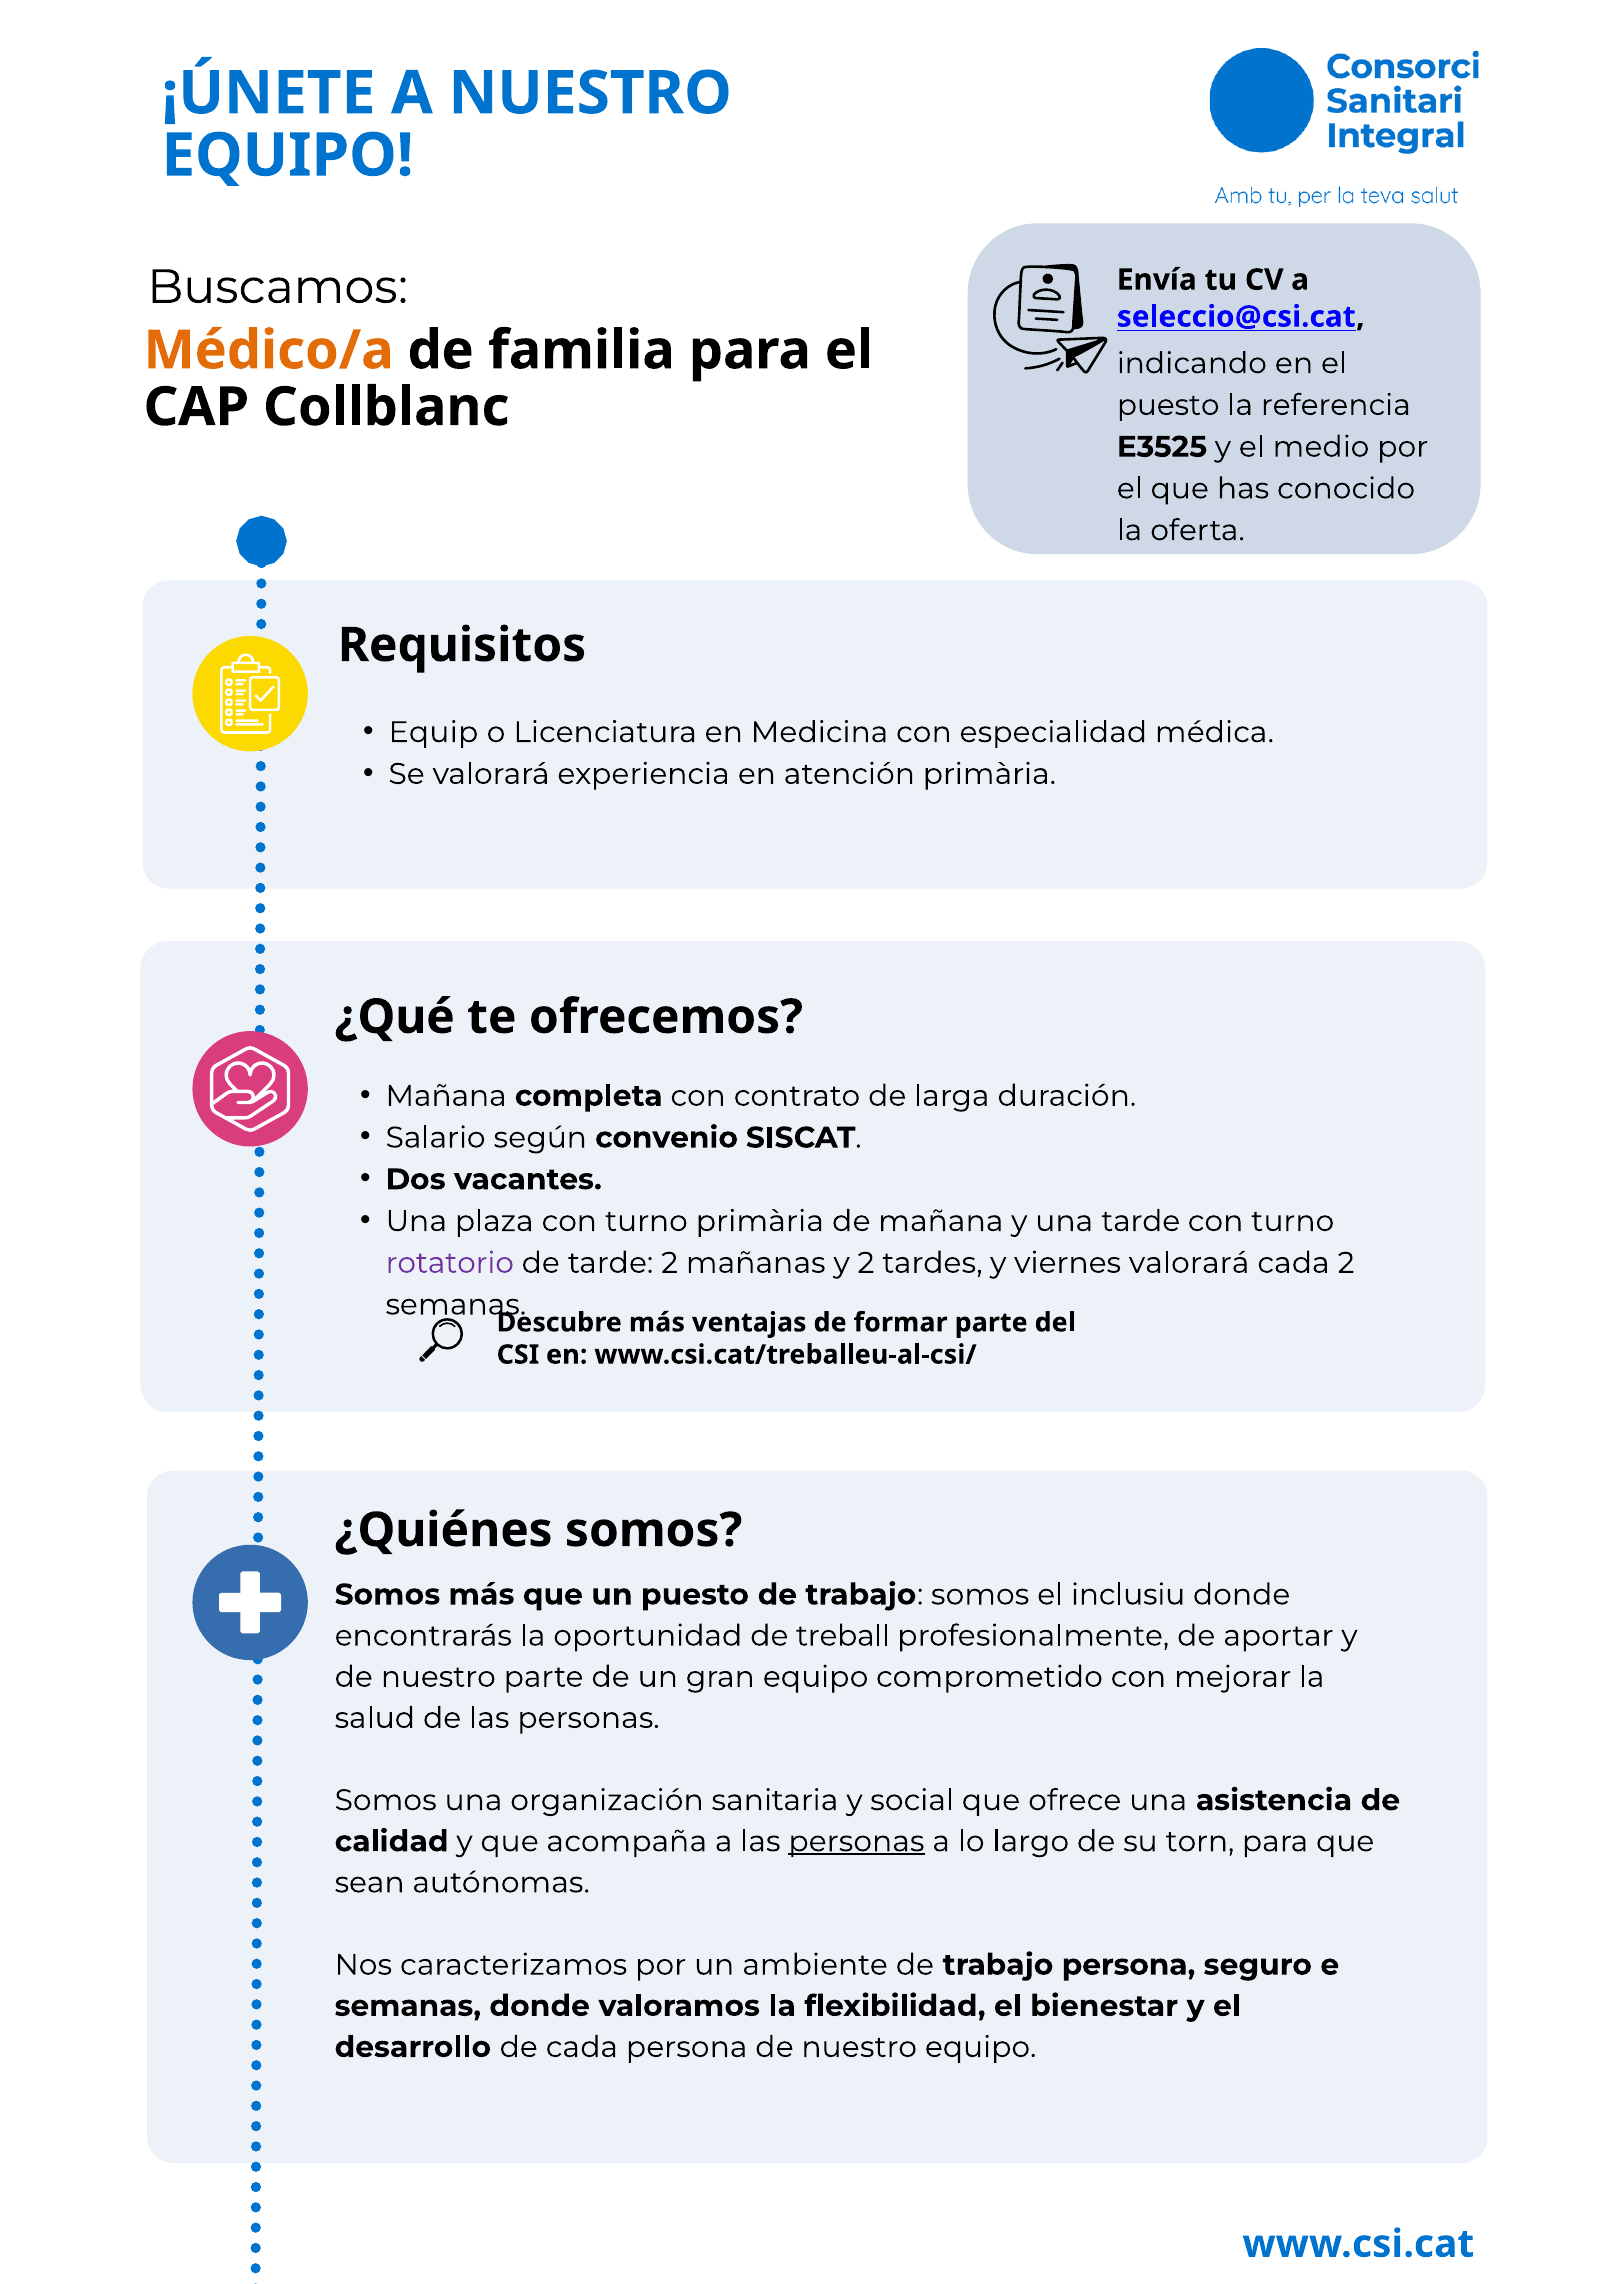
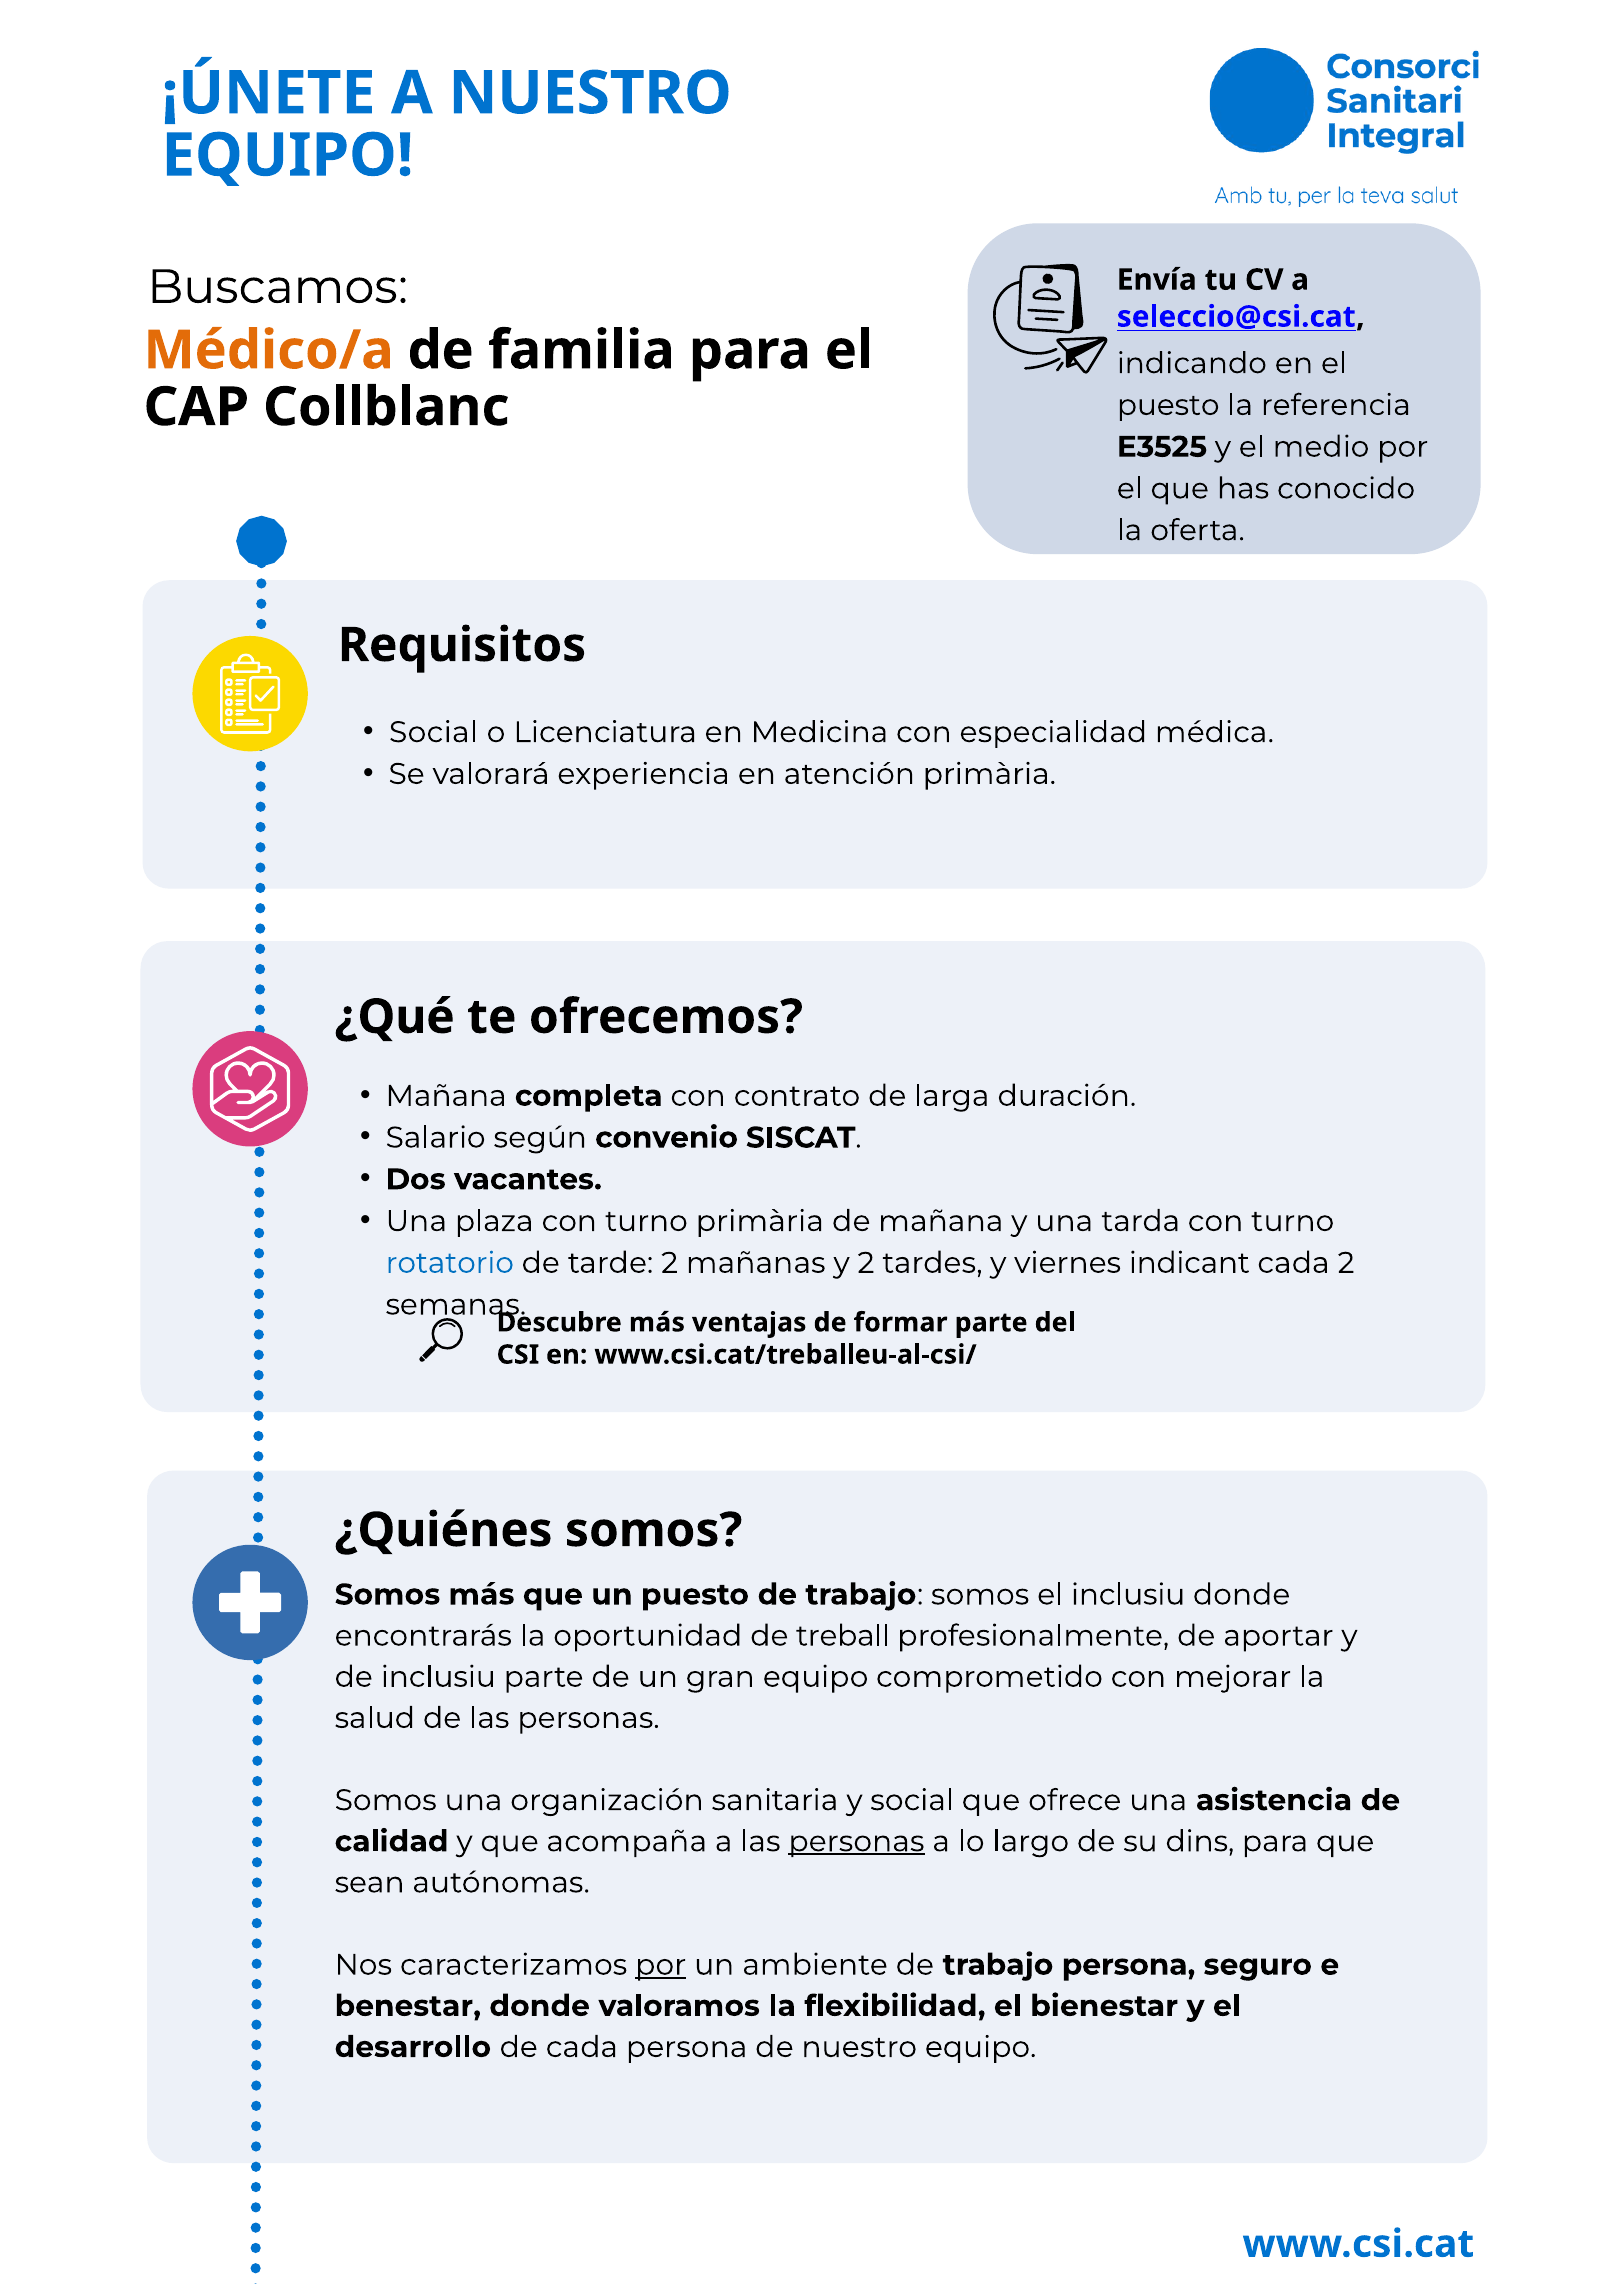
Equip: Equip -> Social (433, 732)
una tarde: tarde -> tarda (1141, 1221)
rotatorio colour: purple -> blue (450, 1263)
viernes valorará: valorará -> indicant (1189, 1263)
nuestro: nuestro -> inclusiu (438, 1677)
torn: torn -> dins (1200, 1842)
por underline: none -> present (661, 1965)
semanas: semanas -> benestar (408, 2006)
